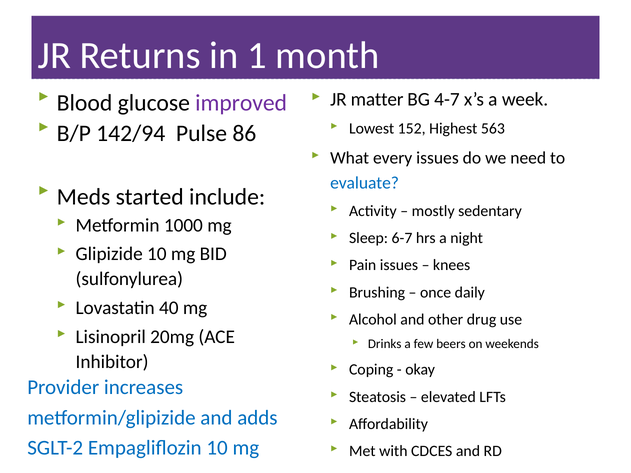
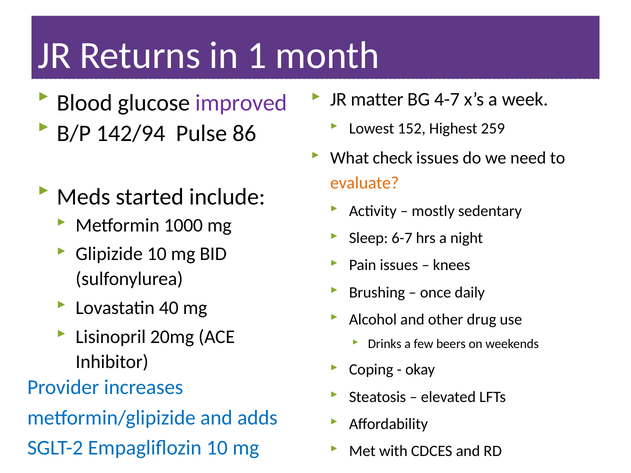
563: 563 -> 259 (493, 128)
every: every -> check (393, 158)
evaluate colour: blue -> orange (365, 183)
